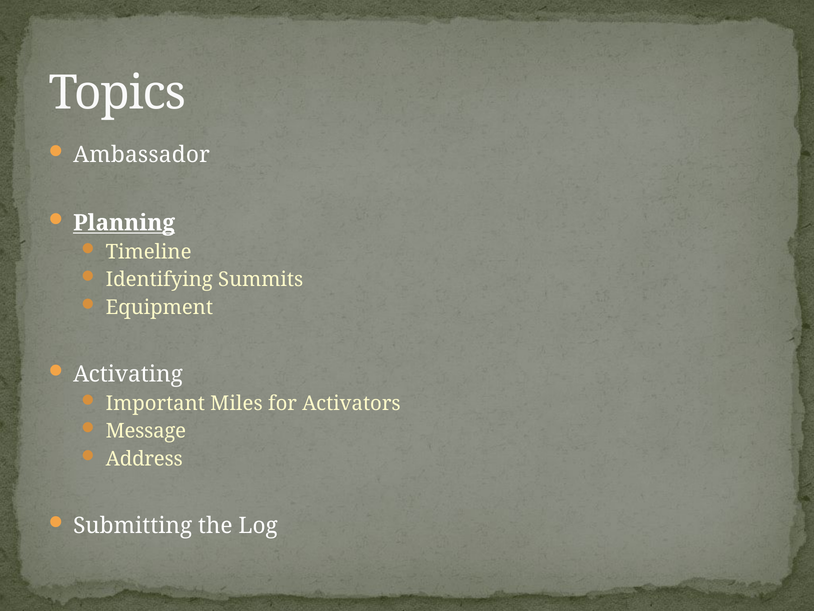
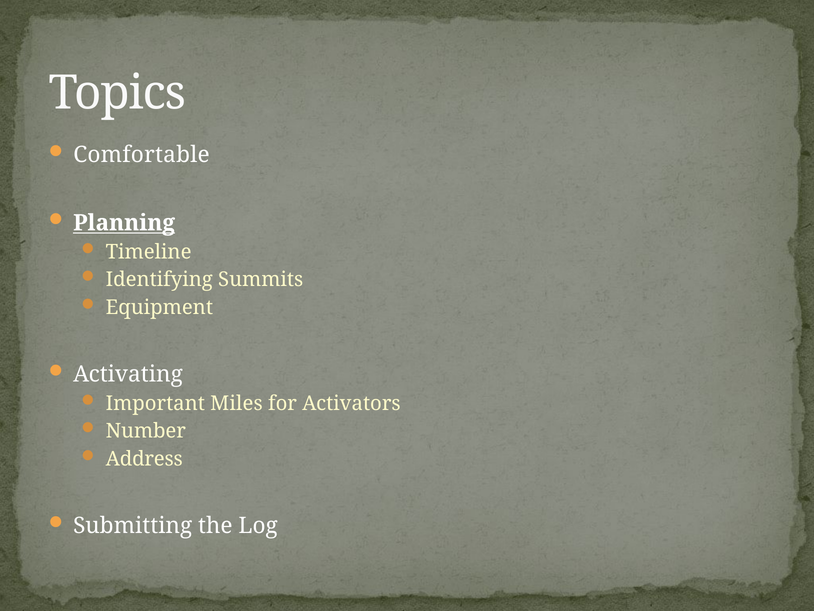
Ambassador: Ambassador -> Comfortable (141, 155)
Message: Message -> Number (146, 431)
